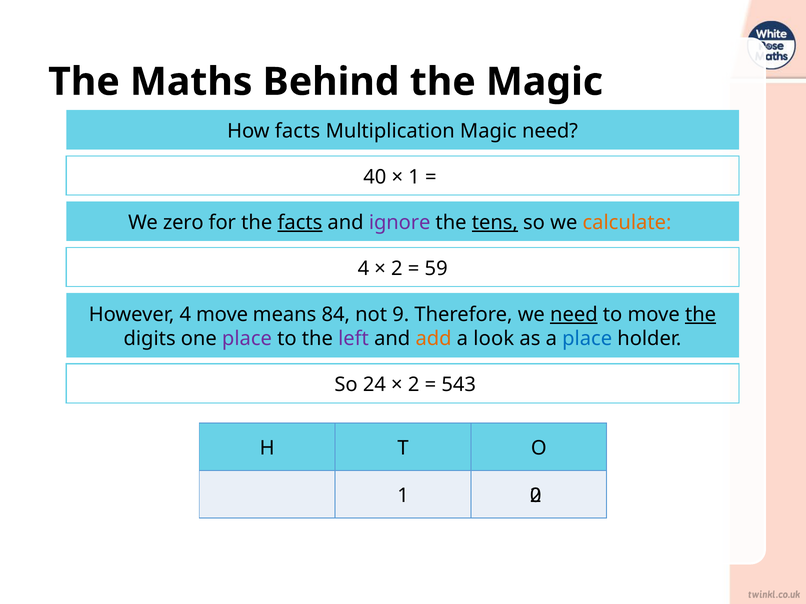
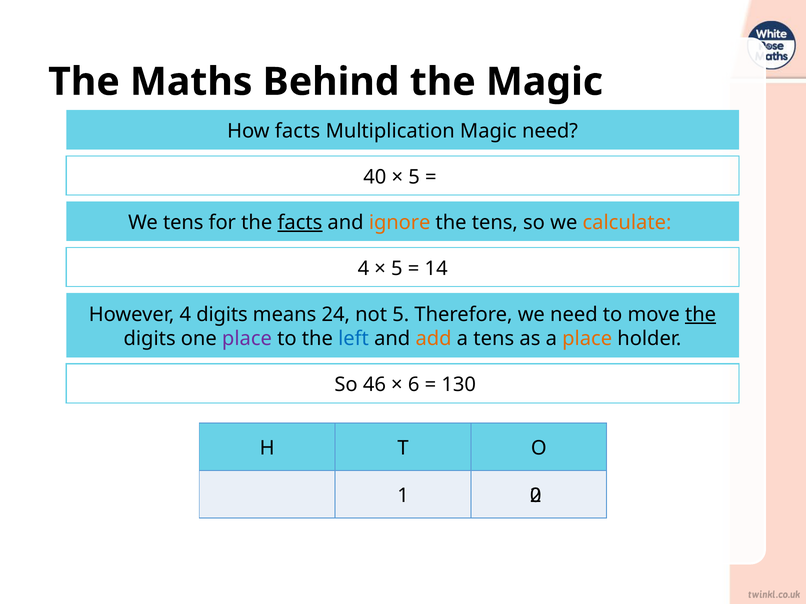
1: 1 -> 5 (414, 177)
We zero: zero -> tens (183, 223)
ignore colour: purple -> orange (400, 223)
tens underline: present -> none (495, 223)
2: 2 -> 5 (397, 269)
59: 59 -> 14 (436, 269)
4 move: move -> digits (222, 315)
84: 84 -> 24 (336, 315)
not 9: 9 -> 5 (401, 315)
need underline: present -> none (574, 315)
left colour: purple -> blue (354, 339)
a look: look -> tens (494, 339)
place colour: blue -> orange (587, 339)
24: 24 -> 46 (374, 385)
2: 2 -> 6 (414, 385)
543: 543 -> 130 (459, 385)
